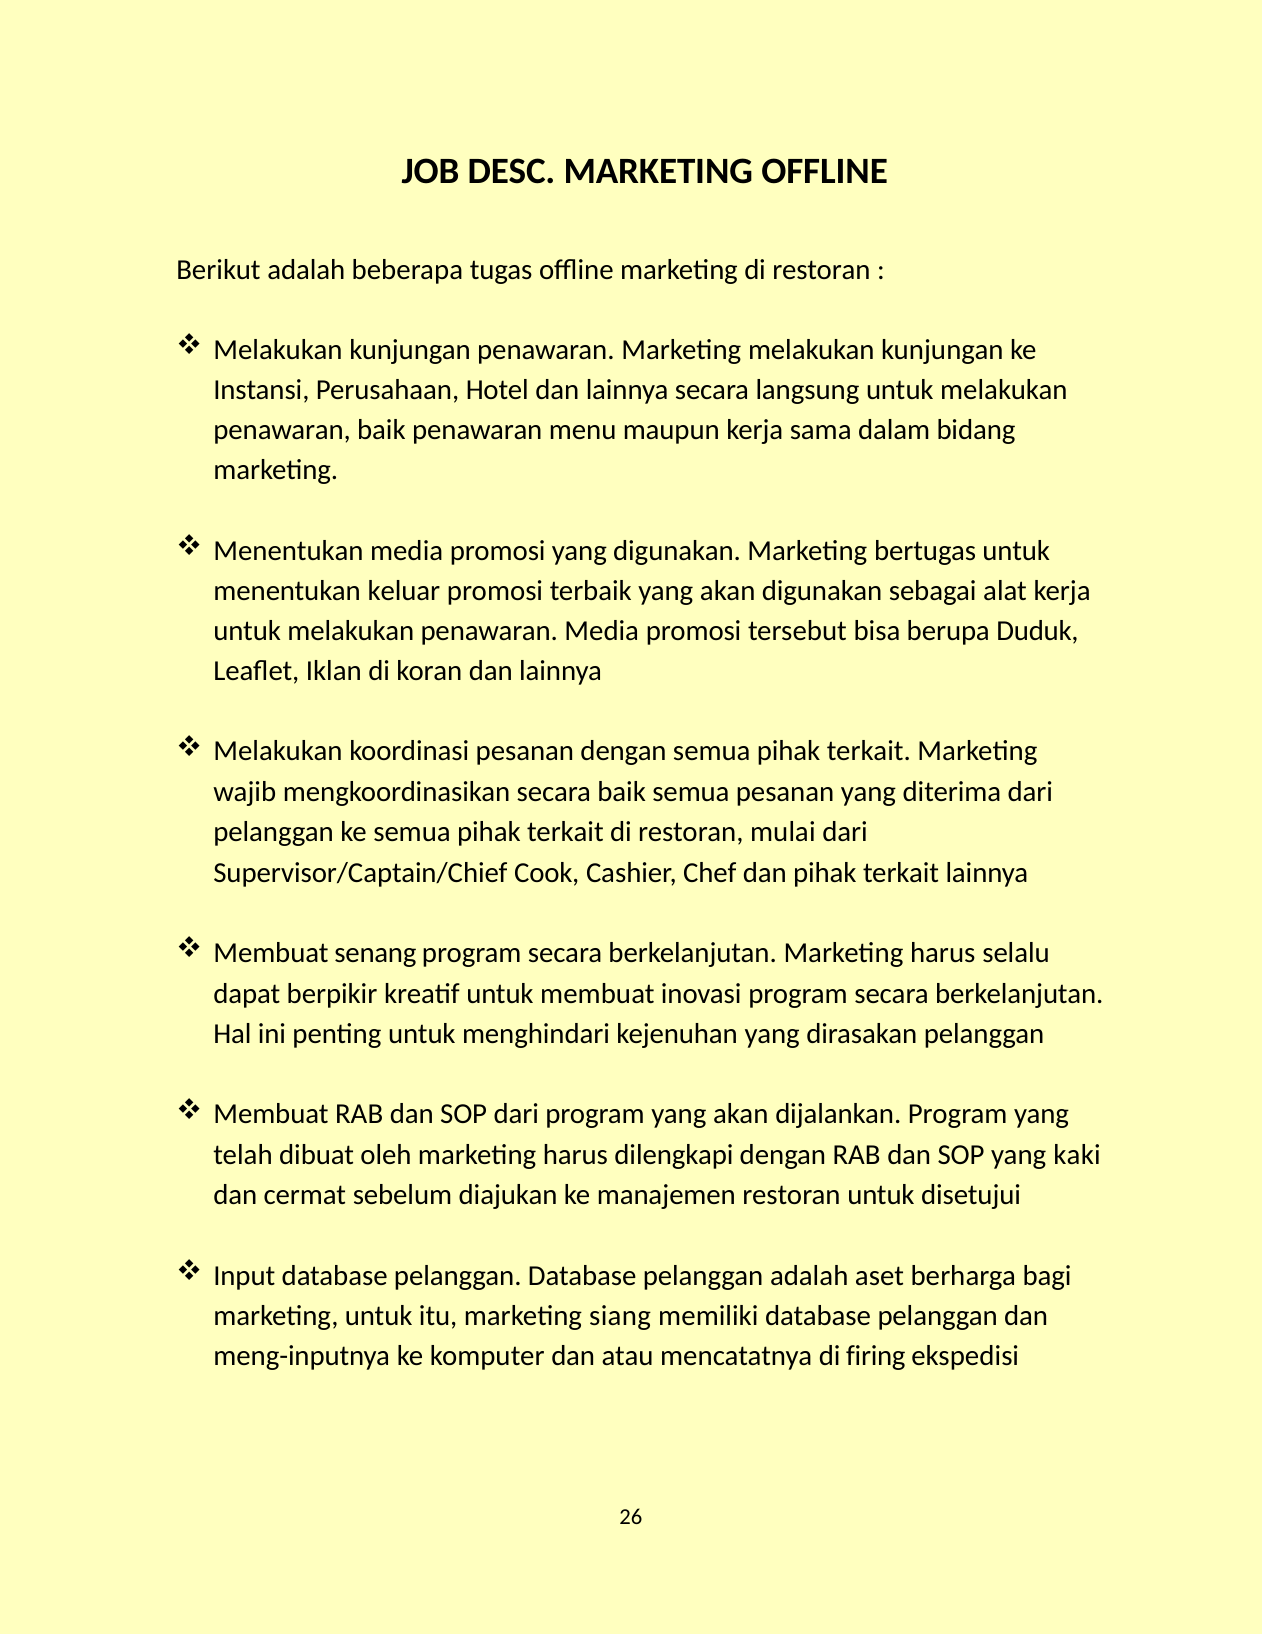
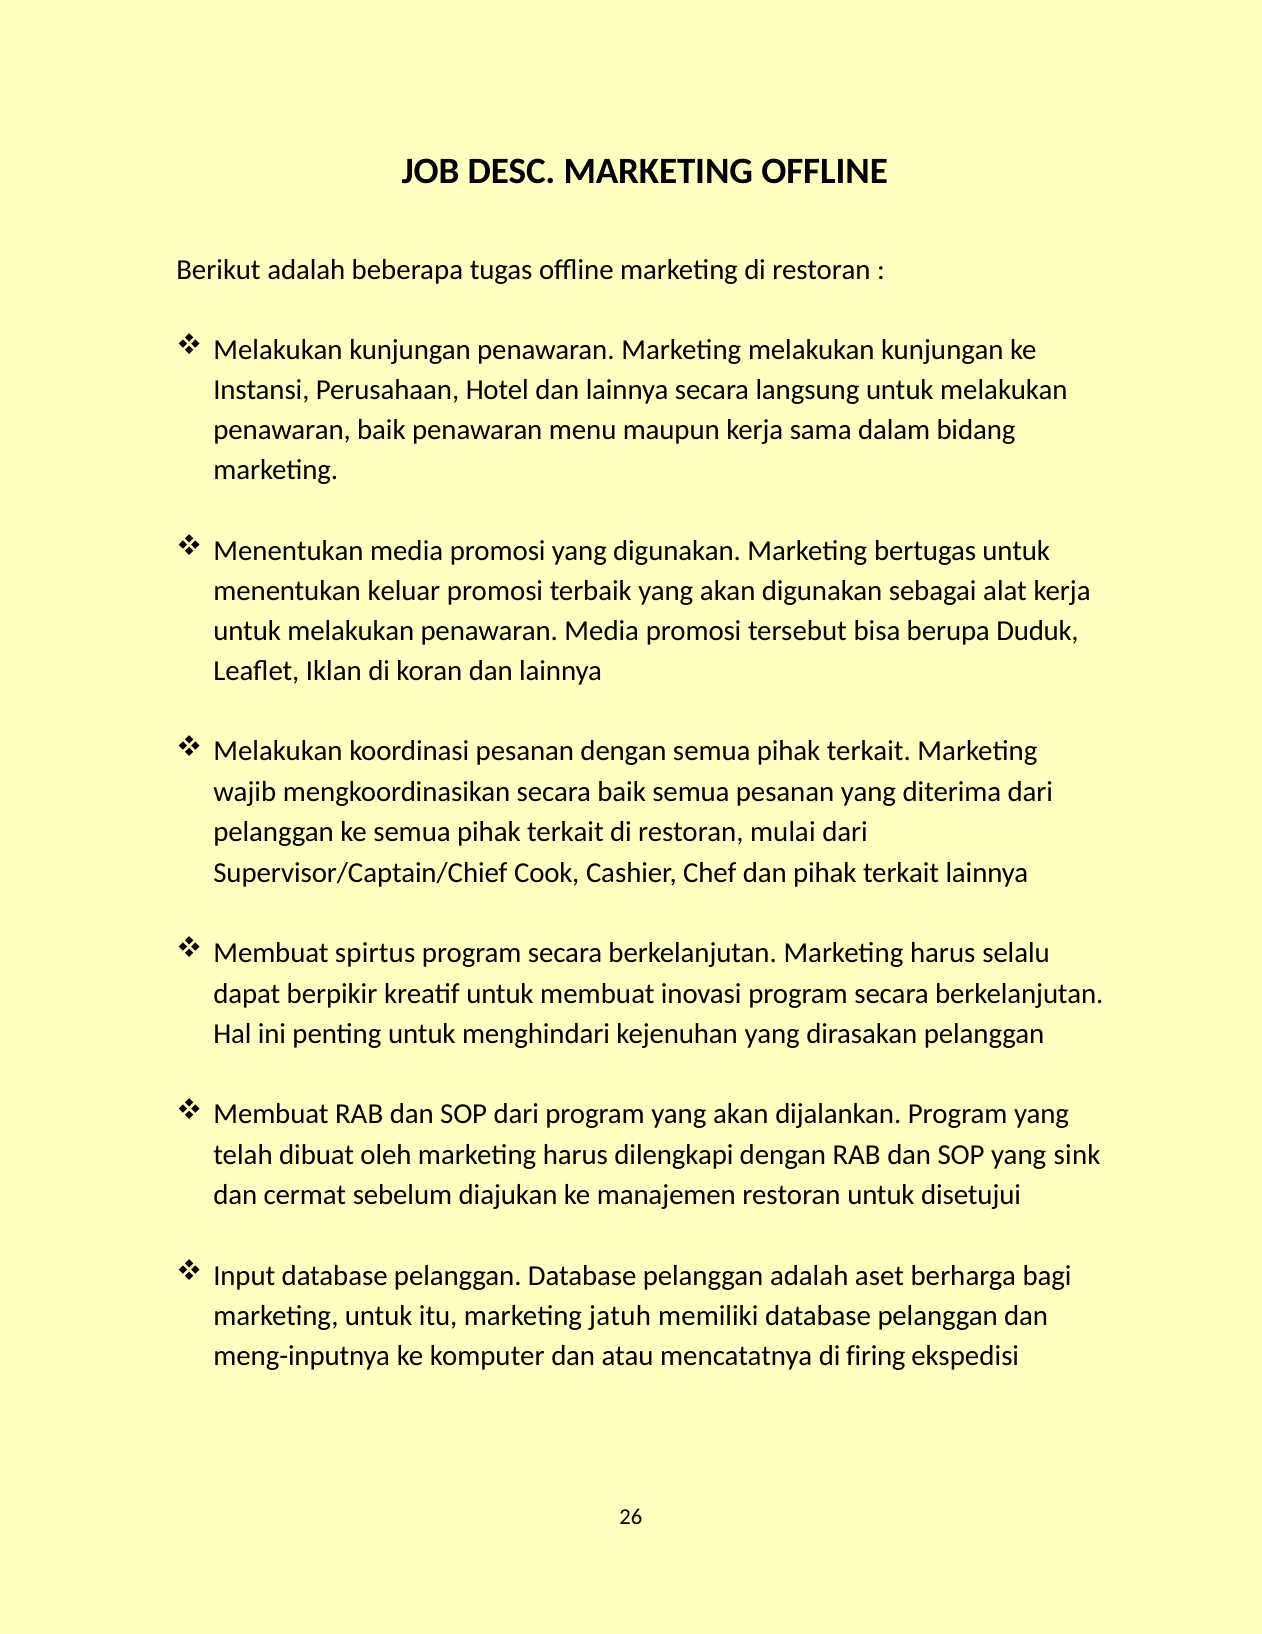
senang: senang -> spirtus (375, 953)
kaki: kaki -> sink (1077, 1154)
siang: siang -> jatuh (620, 1315)
